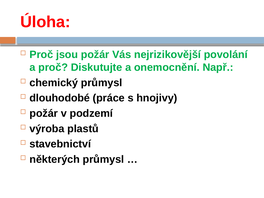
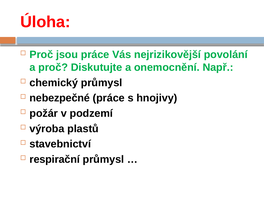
jsou požár: požár -> práce (95, 55)
dlouhodobé: dlouhodobé -> nebezpečné (60, 98)
některých: některých -> respirační (55, 159)
